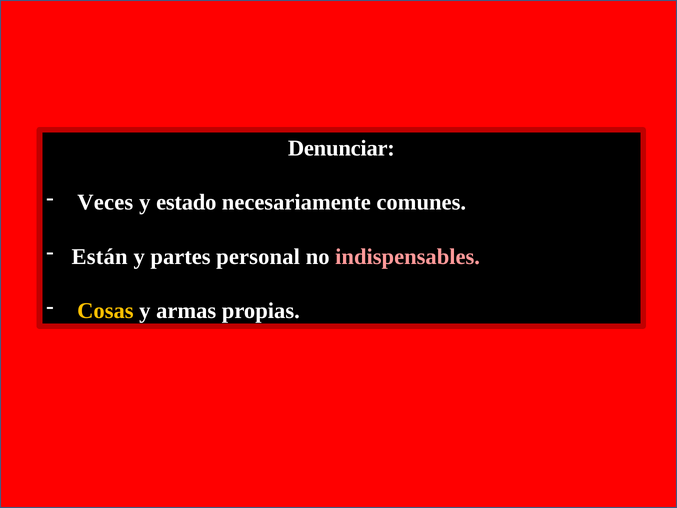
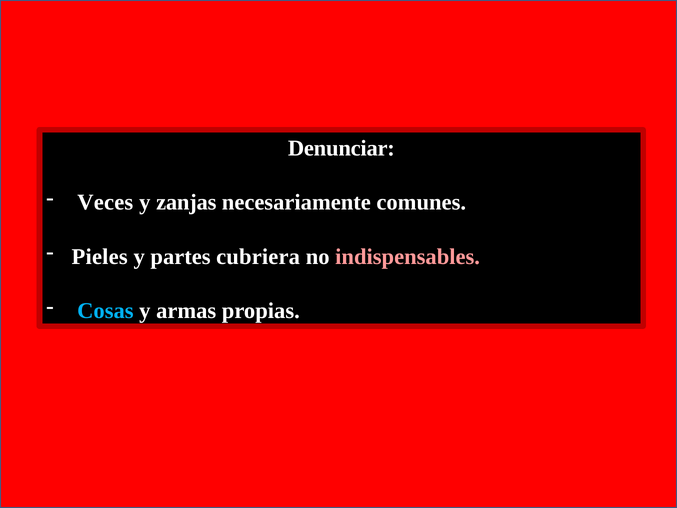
estado: estado -> zanjas (186, 202)
Están: Están -> Pieles (100, 257)
personal: personal -> cubriera (258, 257)
Cosas colour: yellow -> light blue (105, 311)
